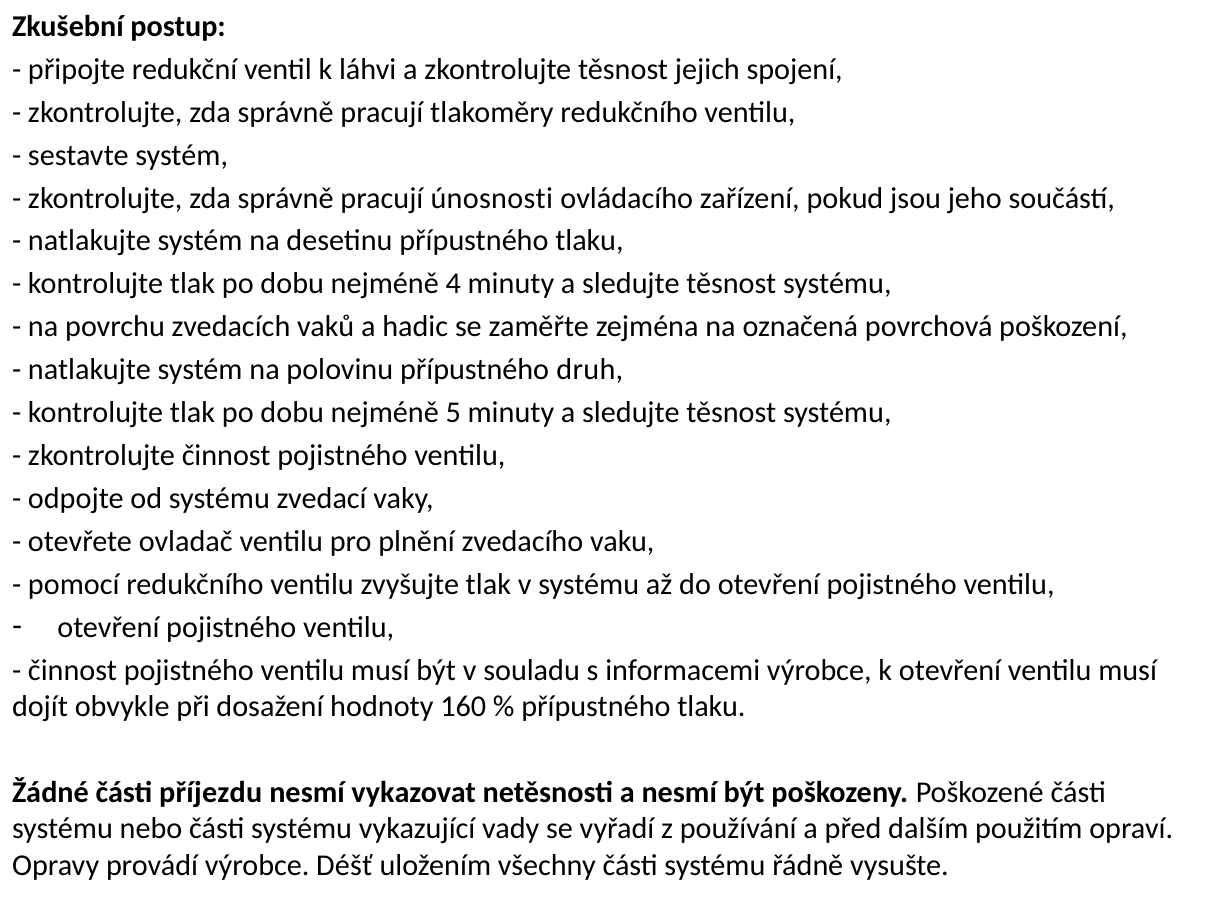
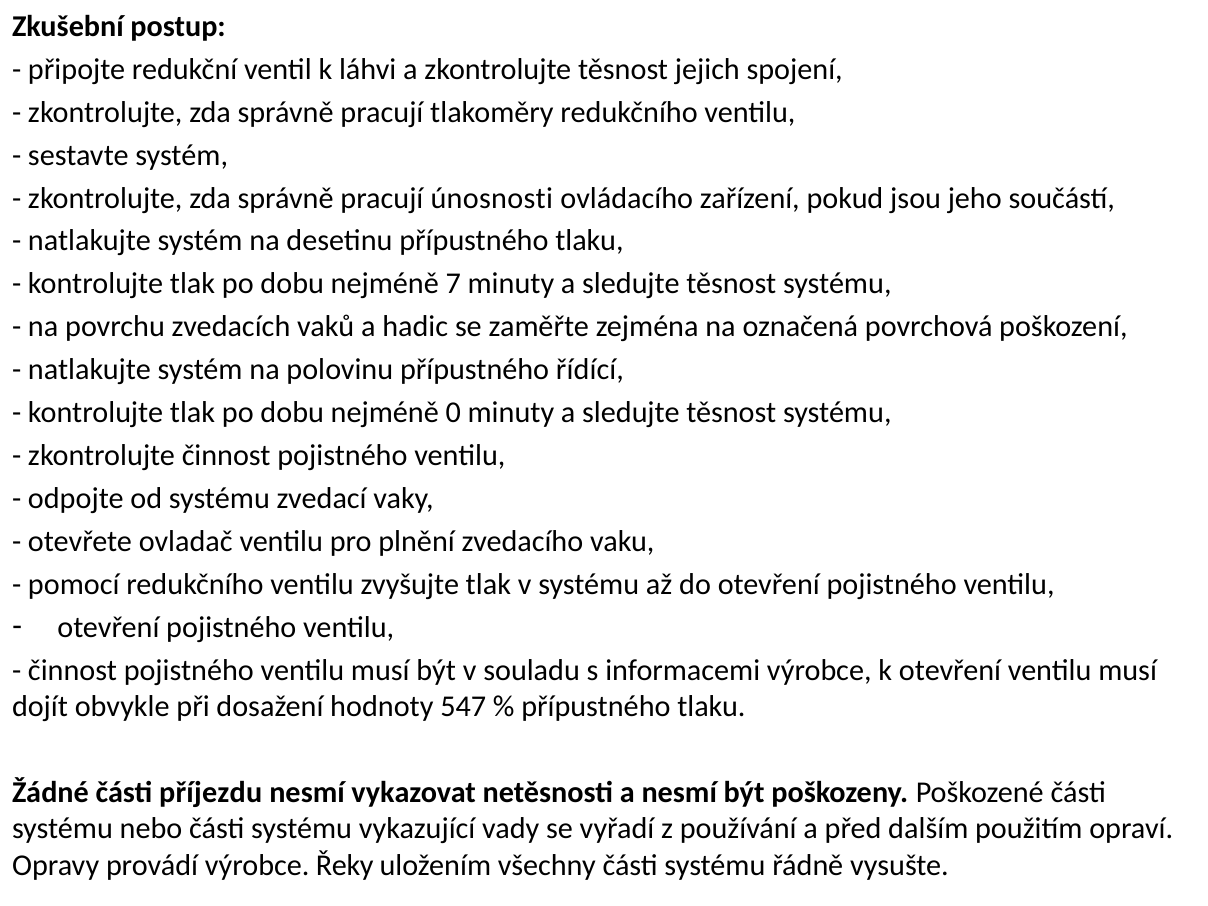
4: 4 -> 7 (453, 284)
druh: druh -> řídící (590, 370)
5: 5 -> 0 (453, 413)
160: 160 -> 547 (463, 707)
Déšť: Déšť -> Řeky (345, 865)
